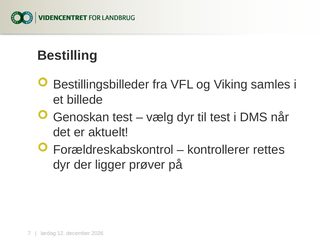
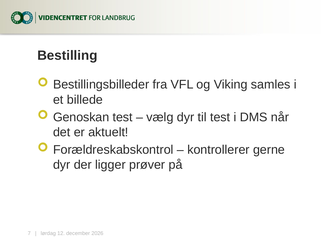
rettes: rettes -> gerne (269, 149)
